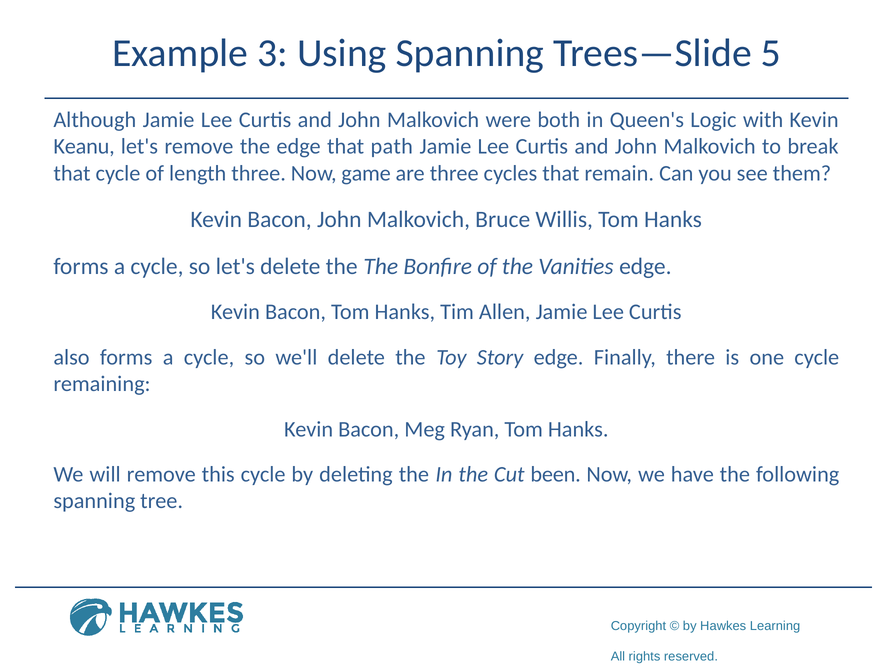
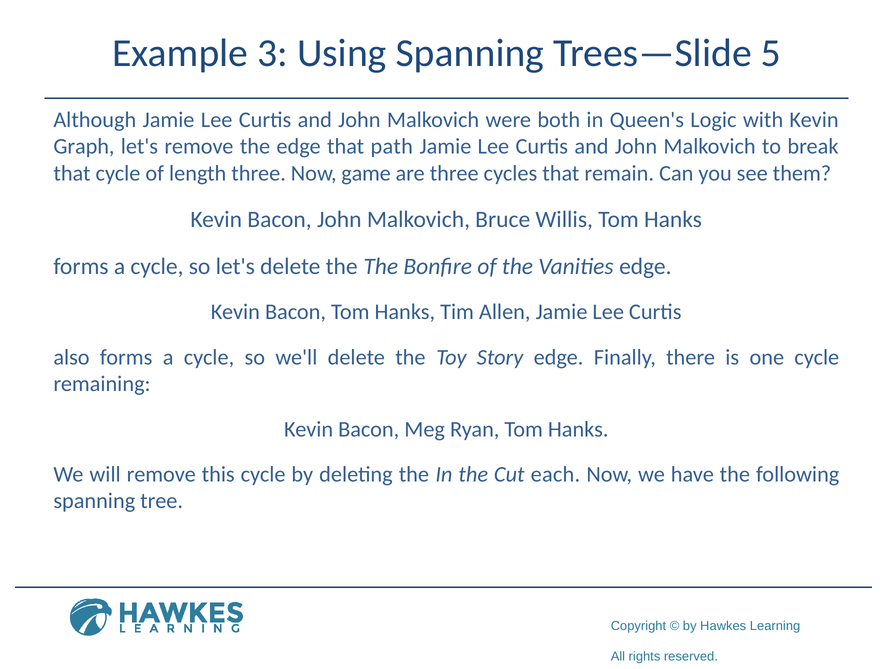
Keanu: Keanu -> Graph (84, 147)
been: been -> each (555, 475)
